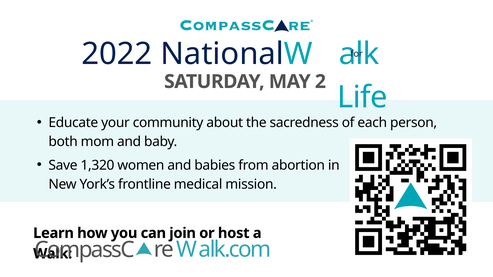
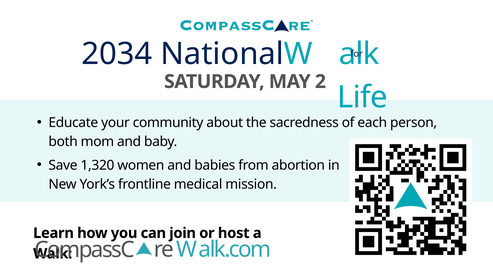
2022: 2022 -> 2034 (117, 54)
